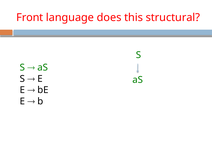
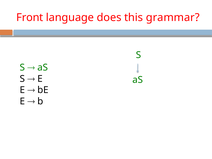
structural: structural -> grammar (173, 18)
